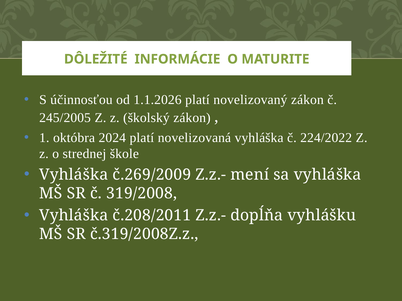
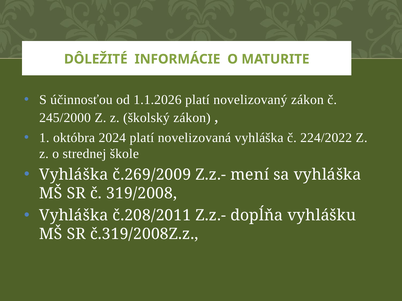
245/2005: 245/2005 -> 245/2000 (65, 118)
